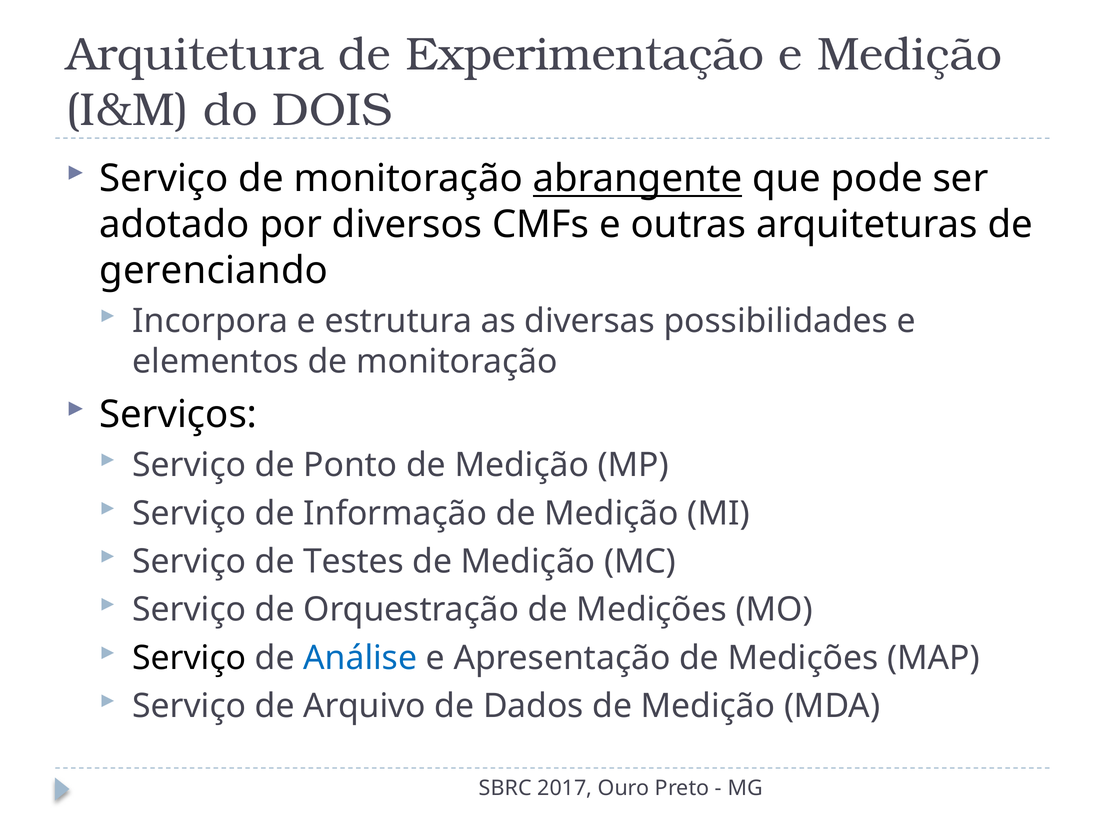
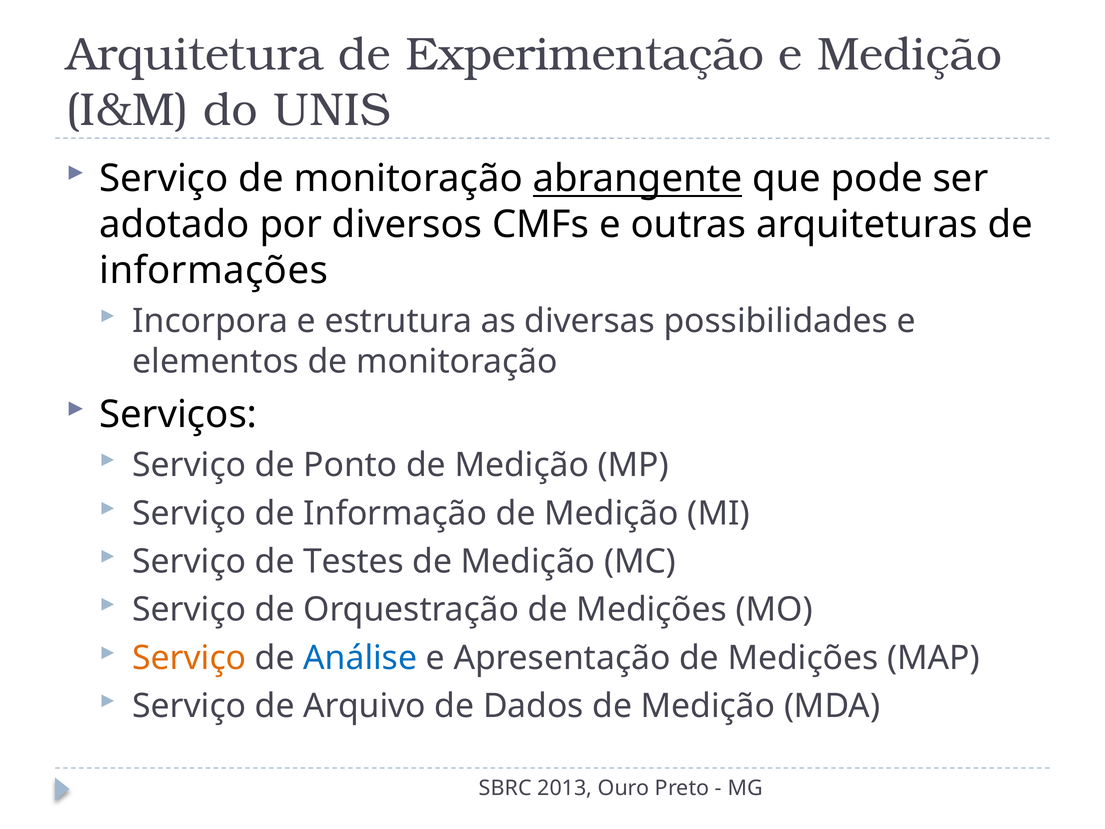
DOIS: DOIS -> UNIS (332, 110)
gerenciando: gerenciando -> informações (214, 271)
Serviço colour: black -> orange (189, 658)
2017: 2017 -> 2013 (565, 788)
